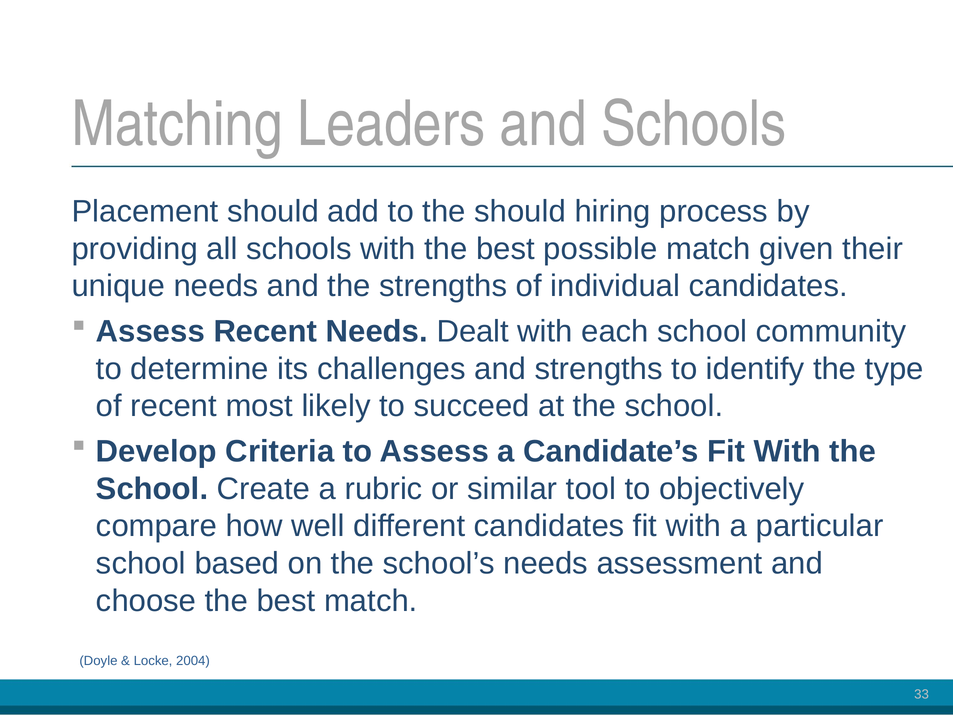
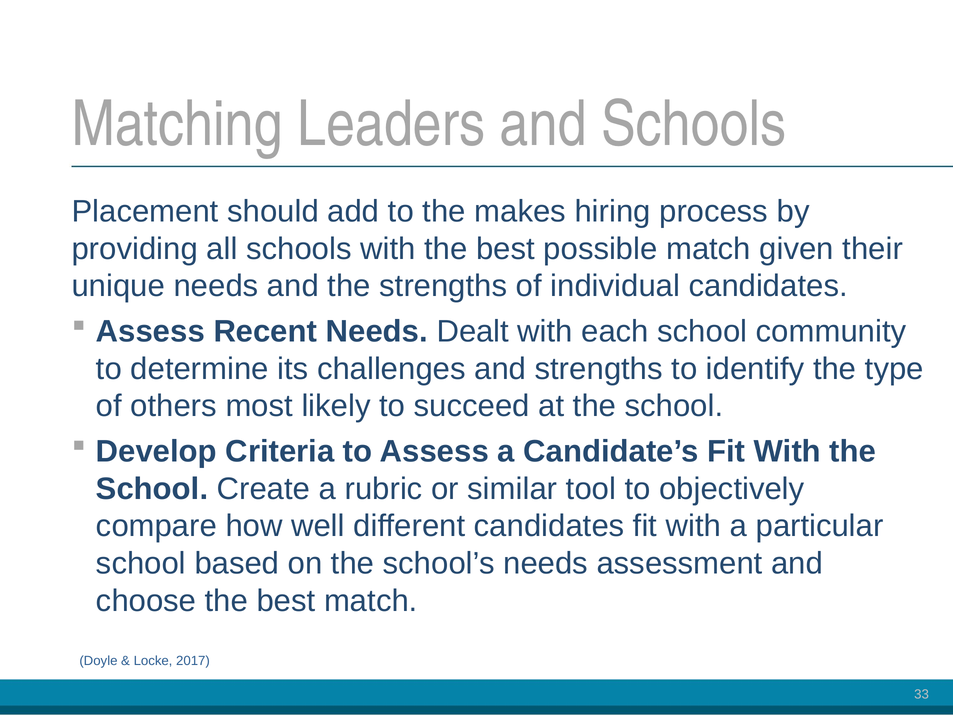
the should: should -> makes (520, 211)
of recent: recent -> others (174, 406)
2004: 2004 -> 2017 (193, 661)
